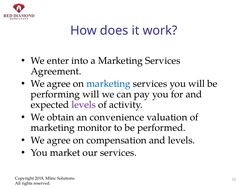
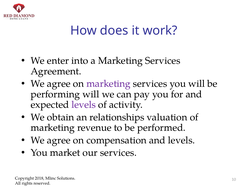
marketing colour: blue -> purple (108, 84)
convenience: convenience -> relationships (117, 117)
monitor: monitor -> revenue (94, 128)
